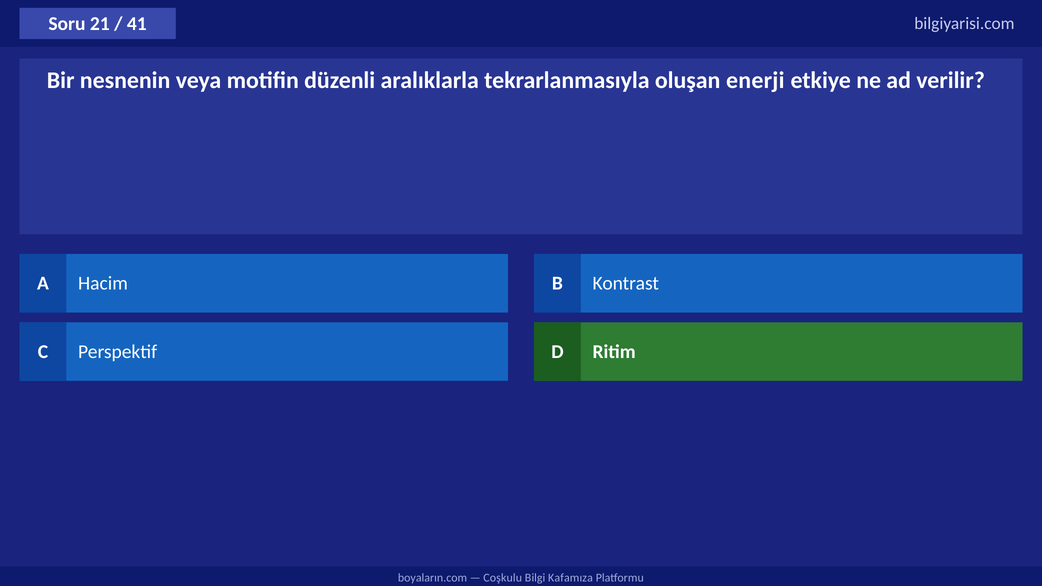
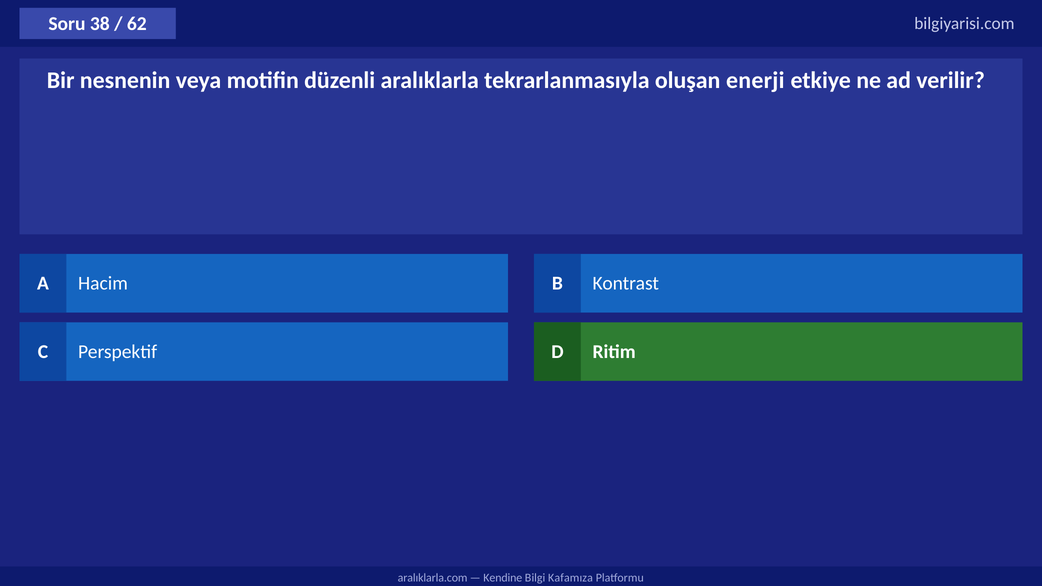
21: 21 -> 38 (100, 24)
41: 41 -> 62 (137, 24)
boyaların.com: boyaların.com -> aralıklarla.com (433, 578)
Coşkulu: Coşkulu -> Kendine (503, 578)
